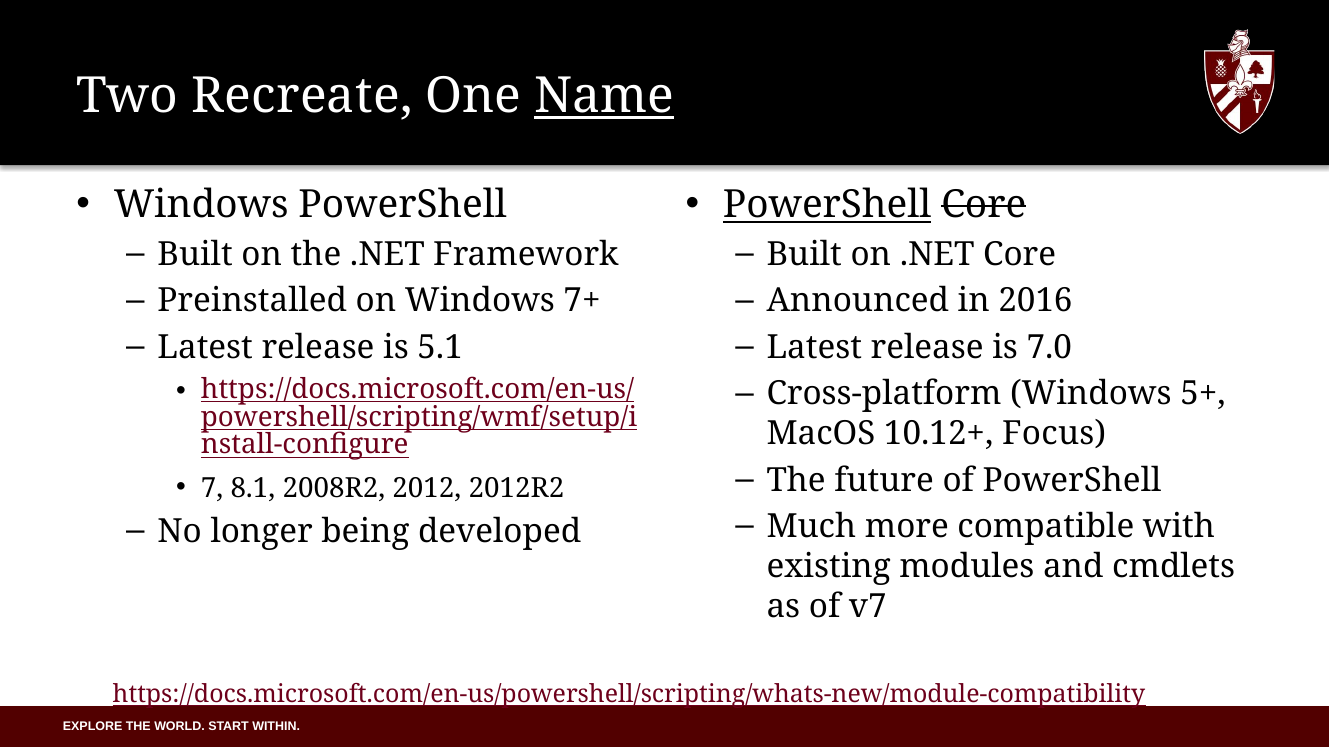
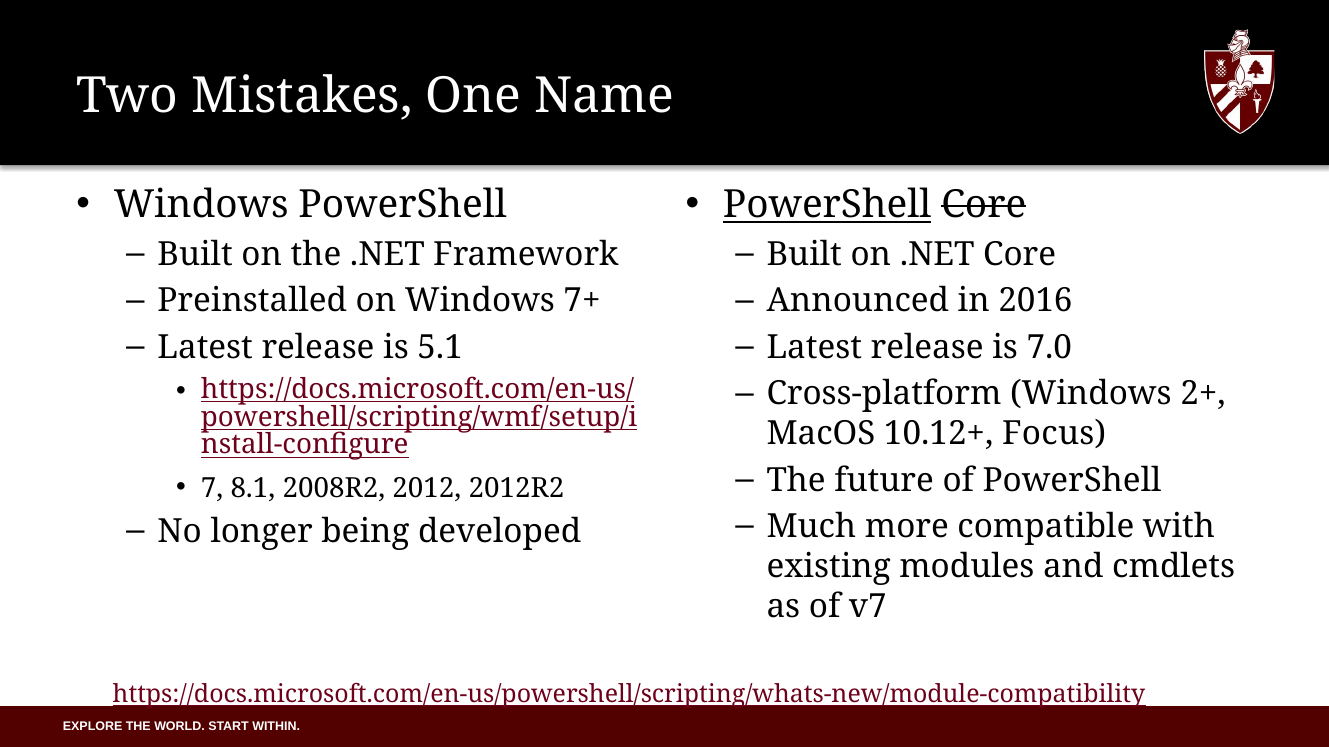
Recreate: Recreate -> Mistakes (302, 96)
Name underline: present -> none (604, 96)
5+: 5+ -> 2+ (1203, 394)
